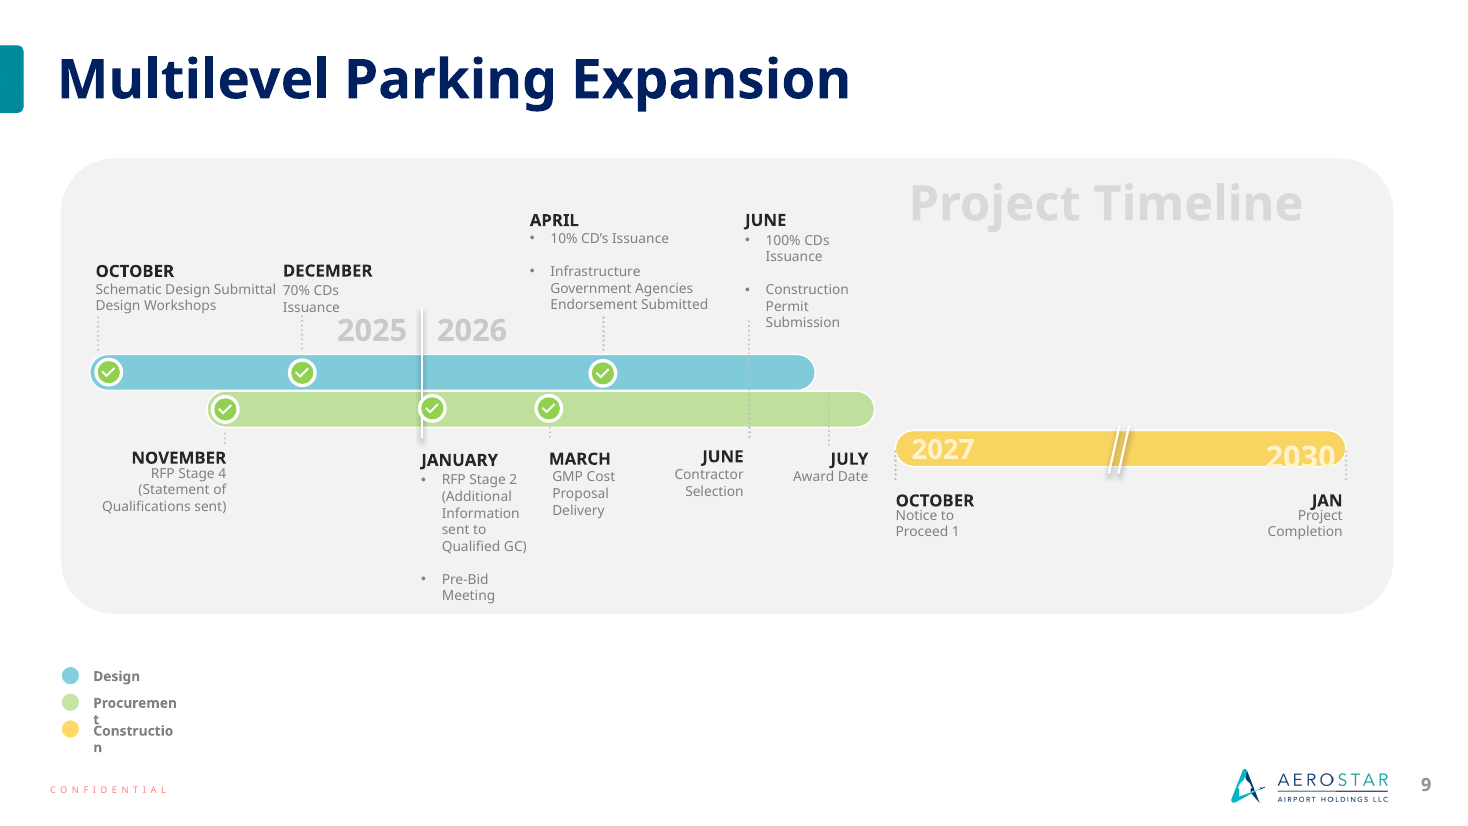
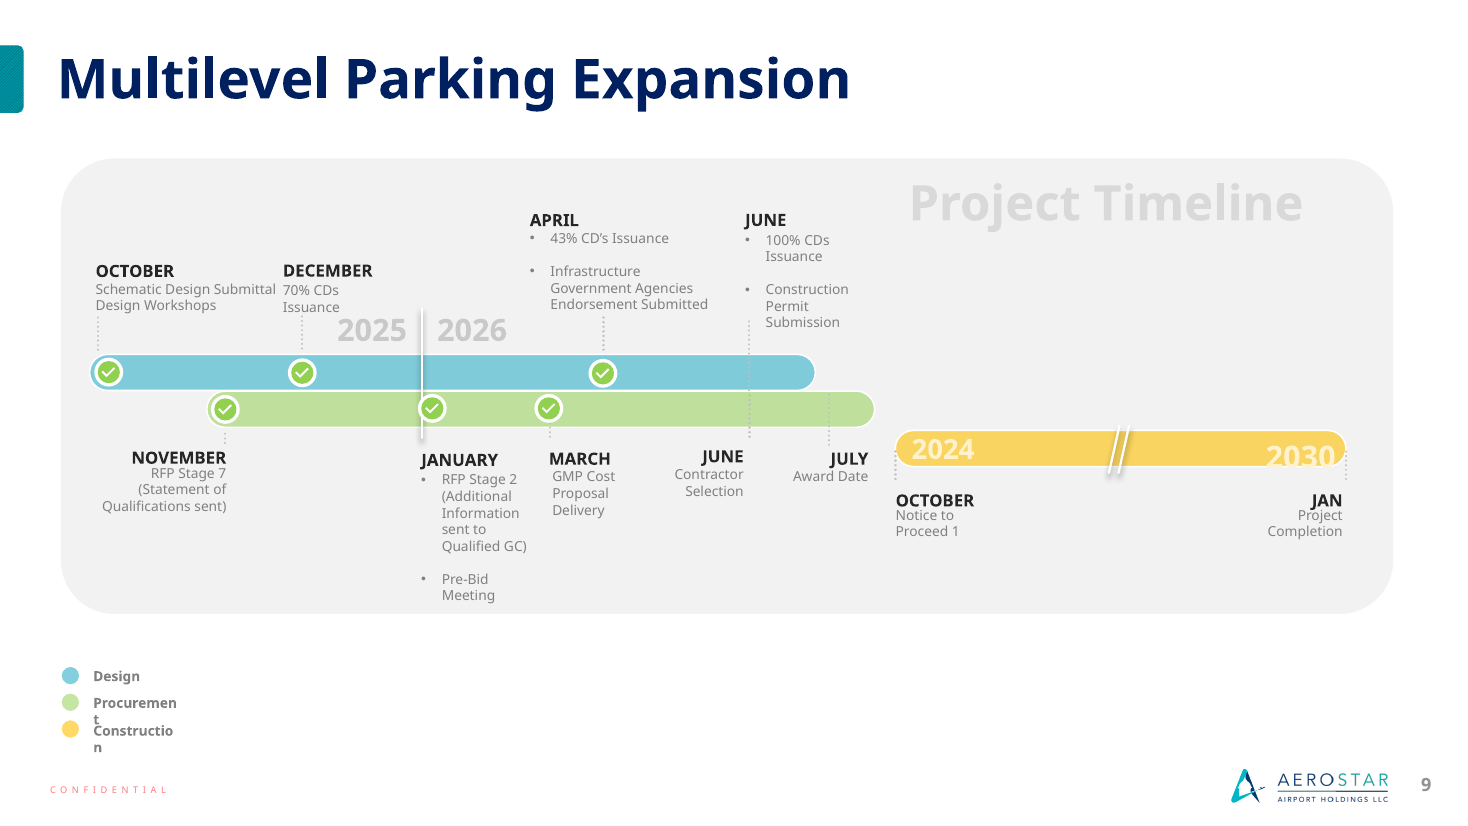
10%: 10% -> 43% (564, 239)
2027: 2027 -> 2024 (943, 450)
4: 4 -> 7 (222, 473)
